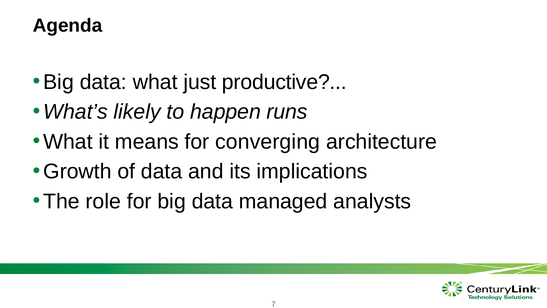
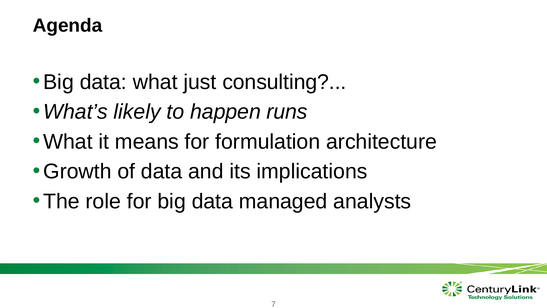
productive: productive -> consulting (284, 82)
converging: converging -> formulation (268, 142)
